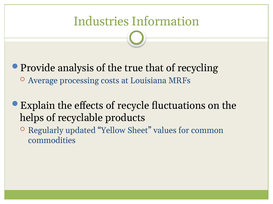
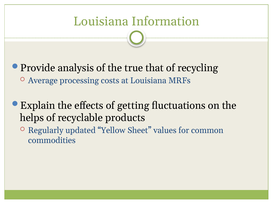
Industries: Industries -> Louisiana (101, 21)
recycle: recycle -> getting (133, 106)
